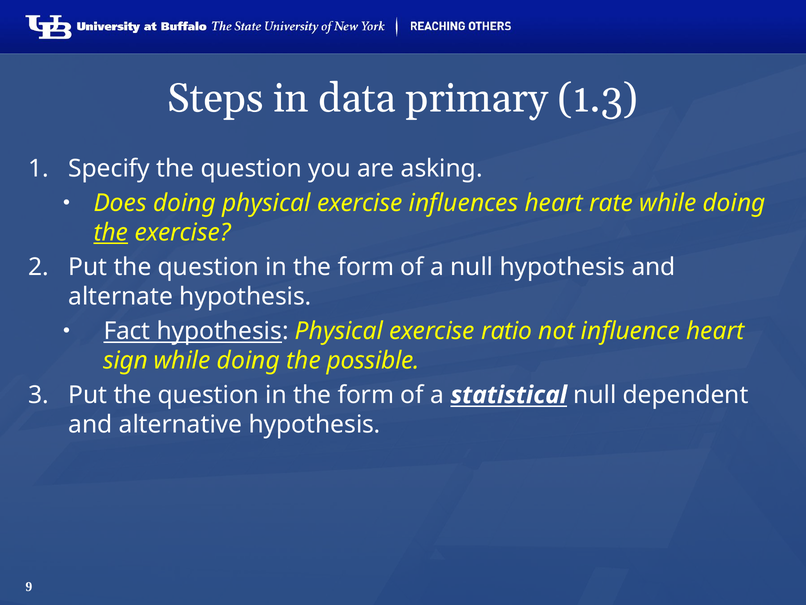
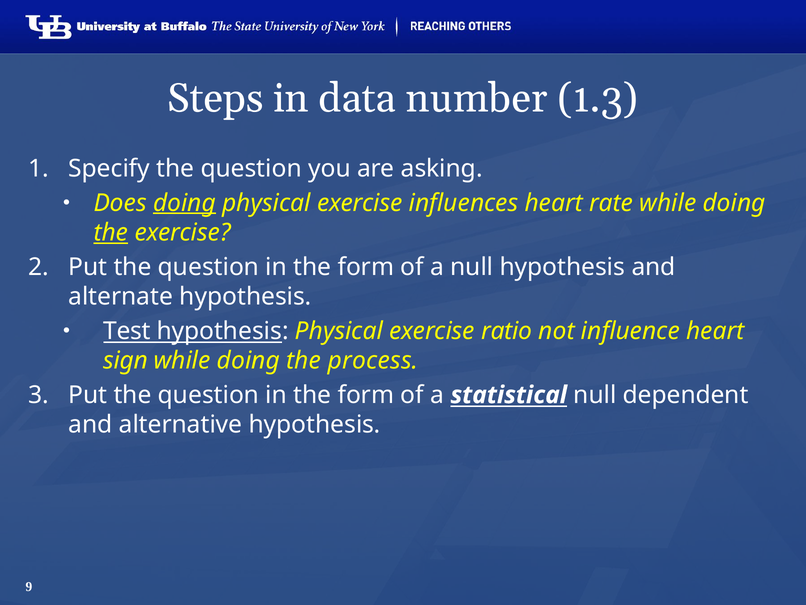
primary: primary -> number (477, 98)
doing underline: none -> present (185, 203)
Fact: Fact -> Test (127, 331)
possible: possible -> process (373, 360)
